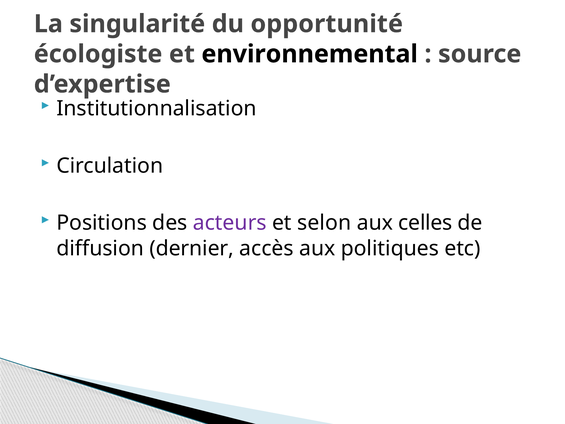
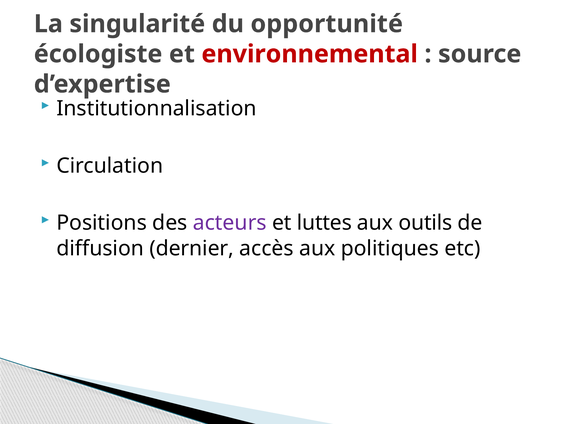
environnemental colour: black -> red (310, 54)
selon: selon -> luttes (324, 223)
celles: celles -> outils (425, 223)
